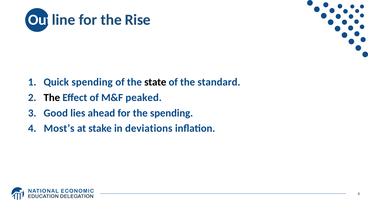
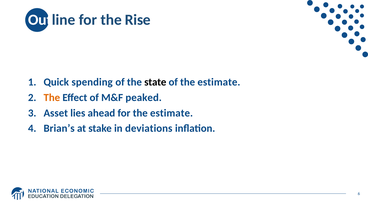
of the standard: standard -> estimate (219, 82)
The colour: black -> orange (52, 98)
Good: Good -> Asset (56, 113)
for the spending: spending -> estimate (172, 113)
Most’s: Most’s -> Brian’s (59, 128)
